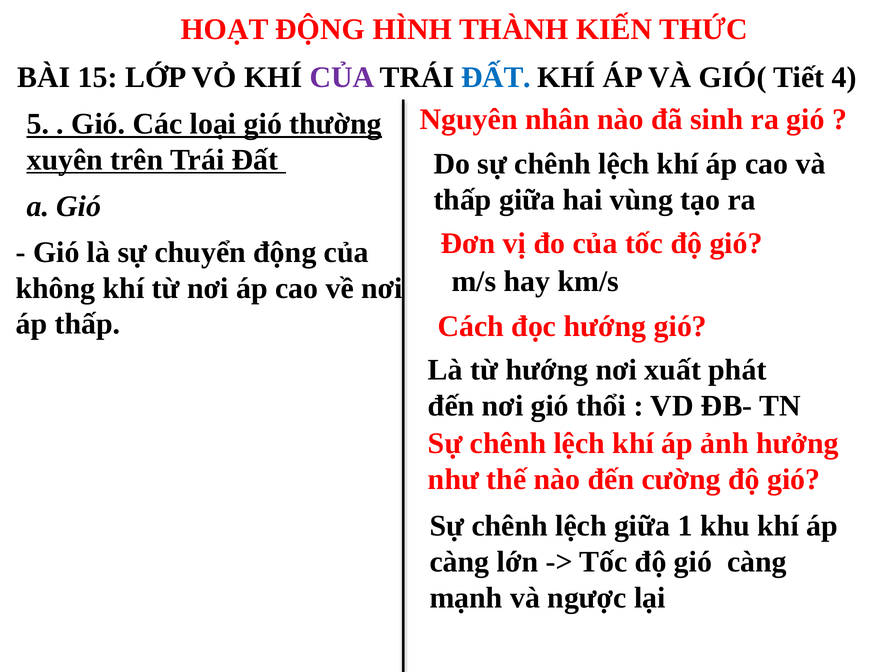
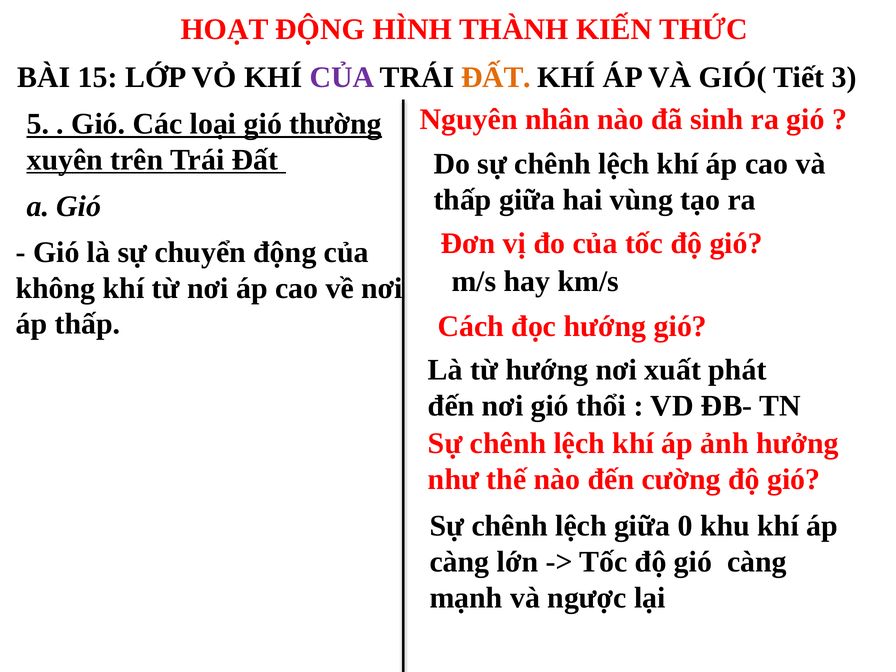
ĐẤT colour: blue -> orange (496, 78)
4: 4 -> 3 (844, 78)
1: 1 -> 0 (685, 526)
